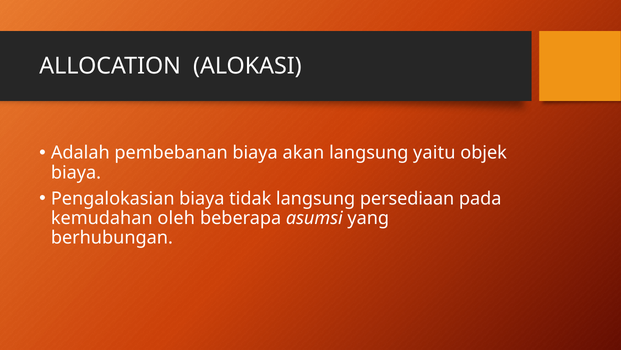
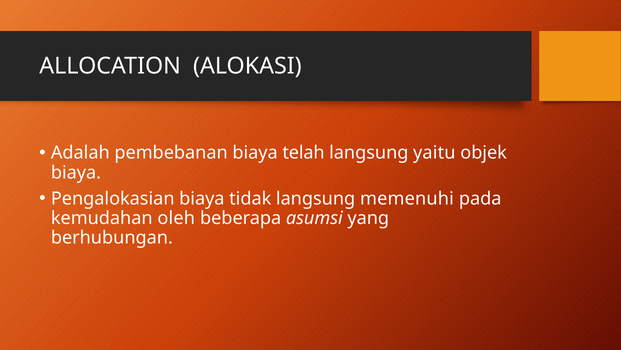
akan: akan -> telah (304, 153)
persediaan: persediaan -> memenuhi (407, 198)
